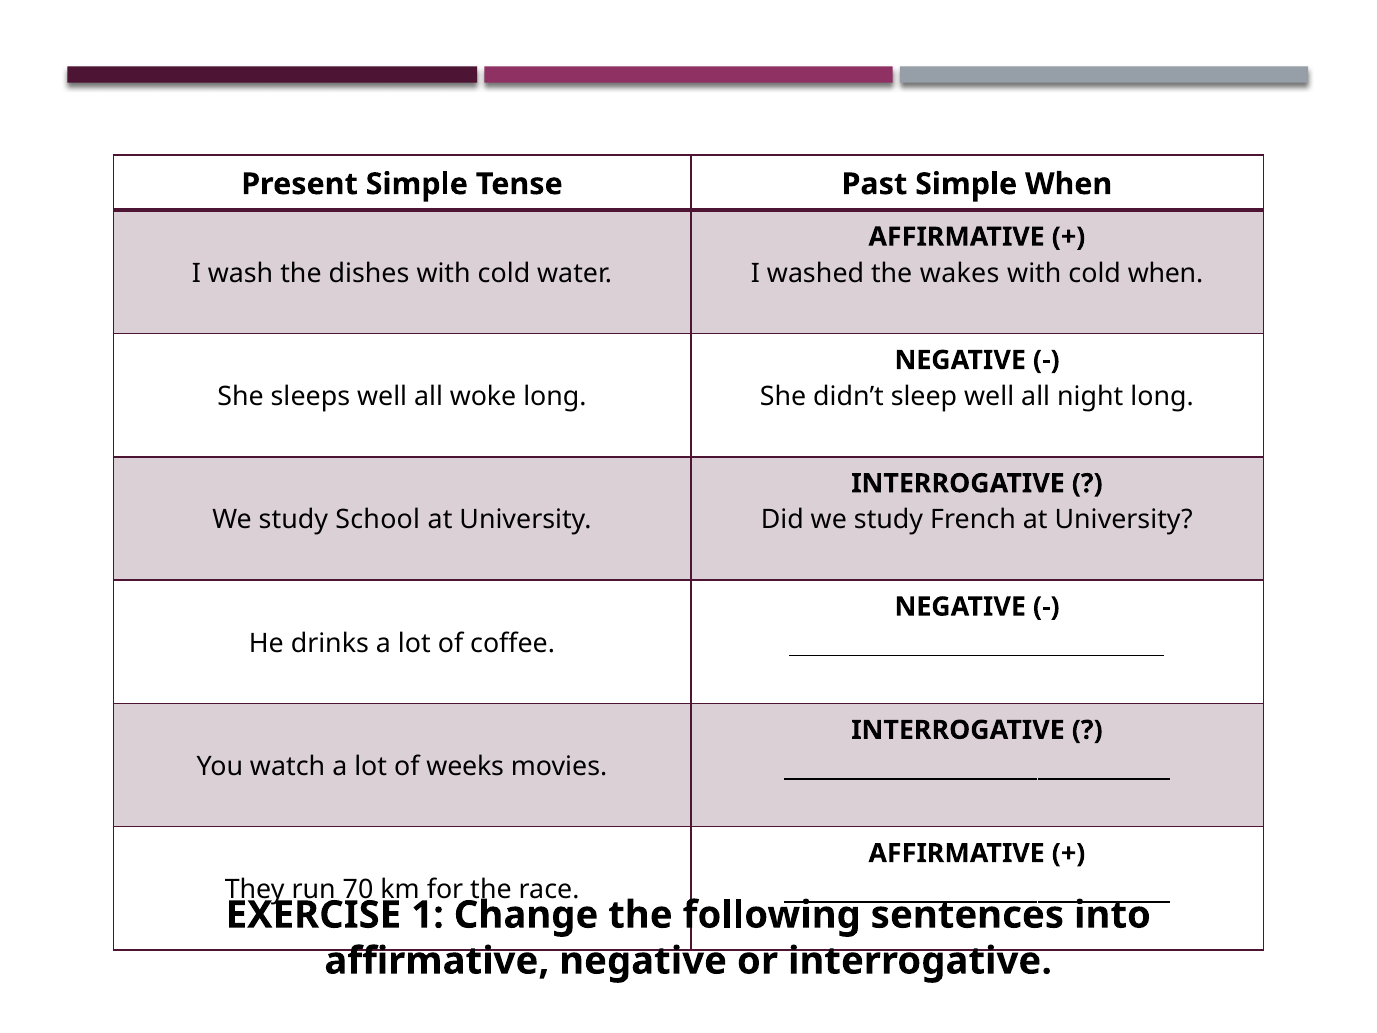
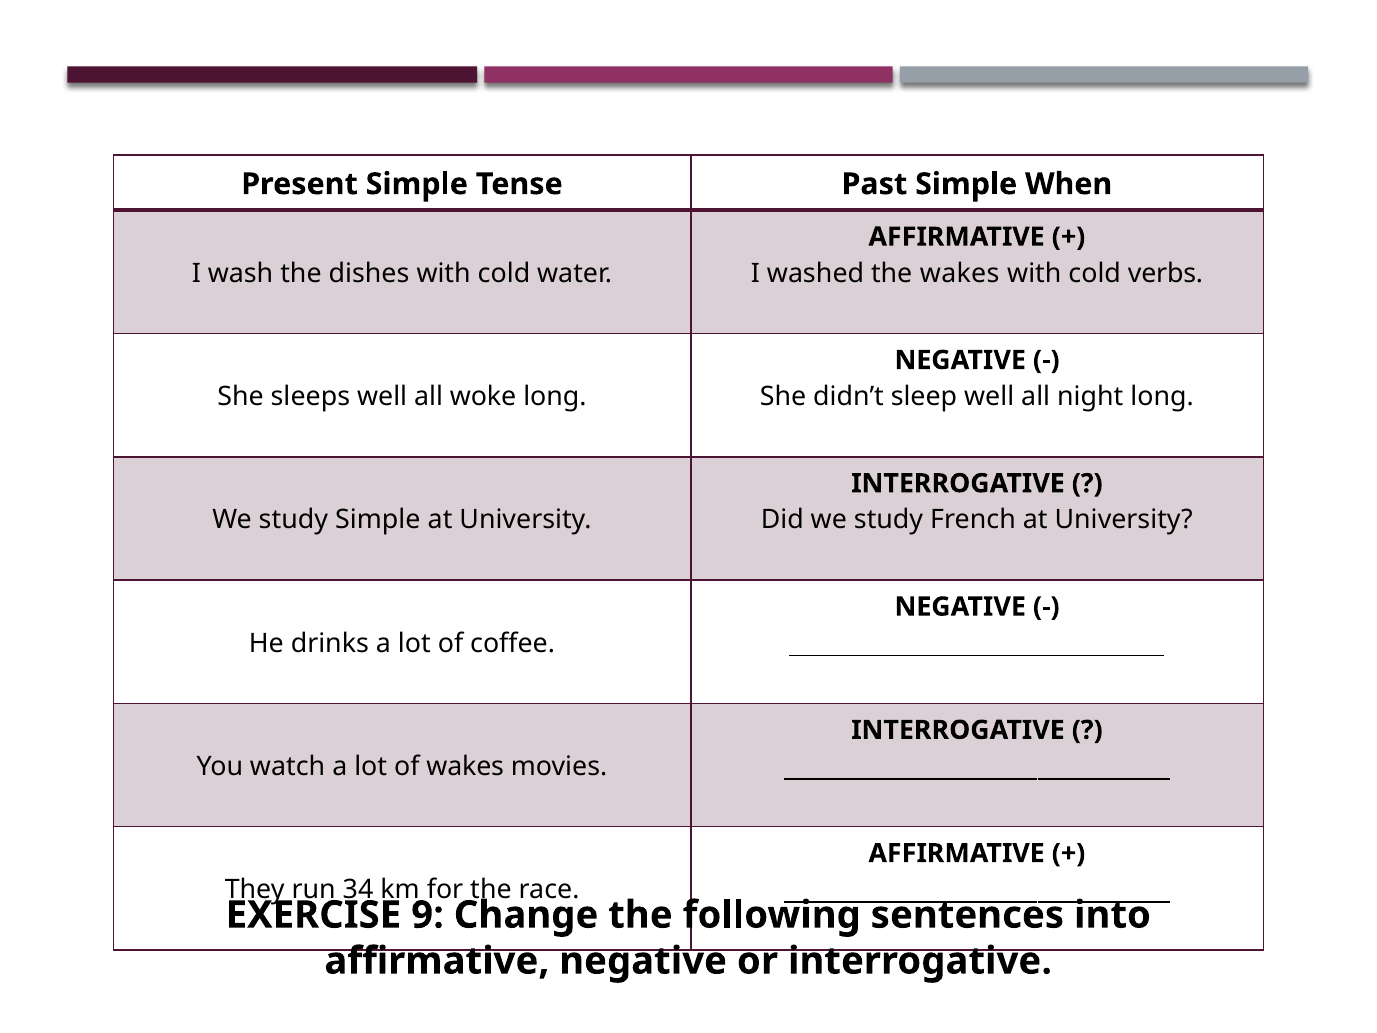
cold when: when -> verbs (1165, 273)
study School: School -> Simple (378, 520)
of weeks: weeks -> wakes (465, 766)
70: 70 -> 34 (358, 890)
1: 1 -> 9 (428, 915)
